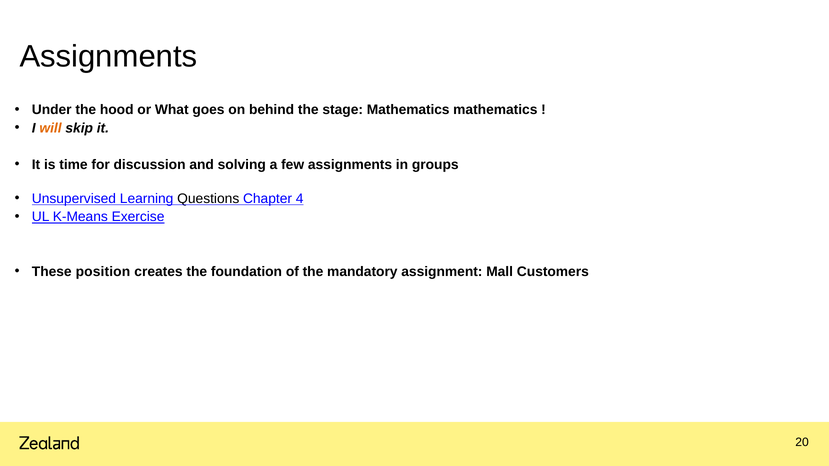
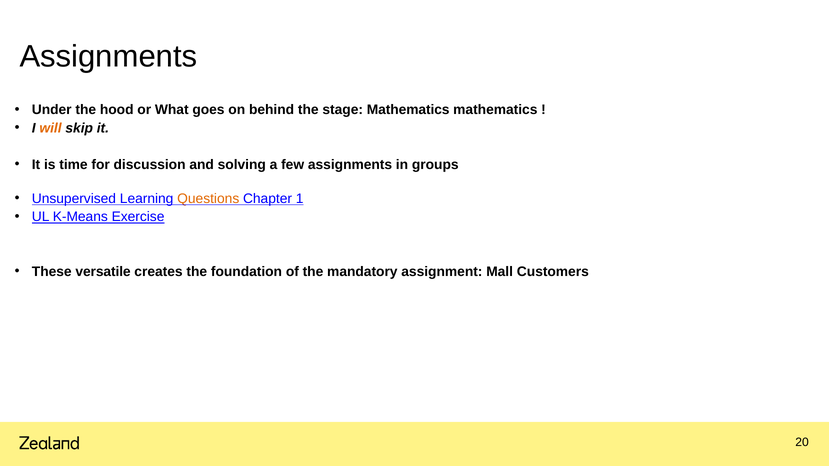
Questions colour: black -> orange (208, 199)
4: 4 -> 1 (300, 199)
position: position -> versatile (103, 272)
